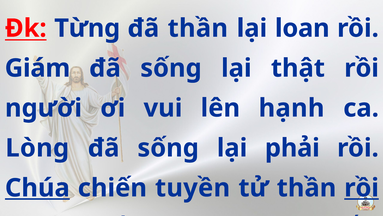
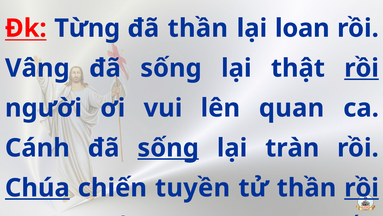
Giám: Giám -> Vâng (37, 68)
rồi underline: none -> present (362, 68)
lên hạnh: hạnh -> quan (292, 108)
Lòng: Lòng -> Cánh (37, 148)
sống underline: none -> present (168, 148)
phải: phải -> tràn (292, 148)
